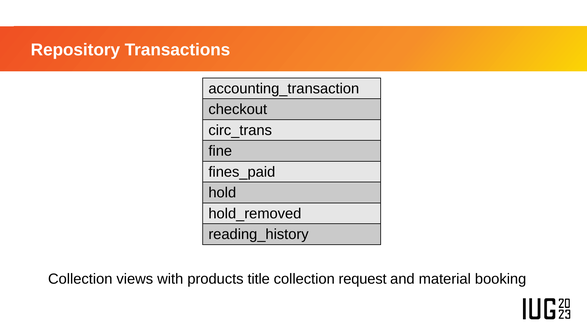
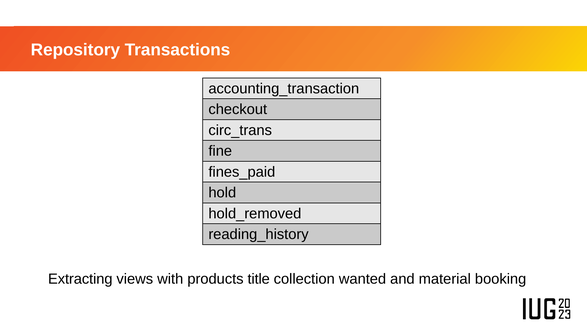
Collection: Collection -> Extracting (80, 279)
request: request -> wanted (362, 279)
